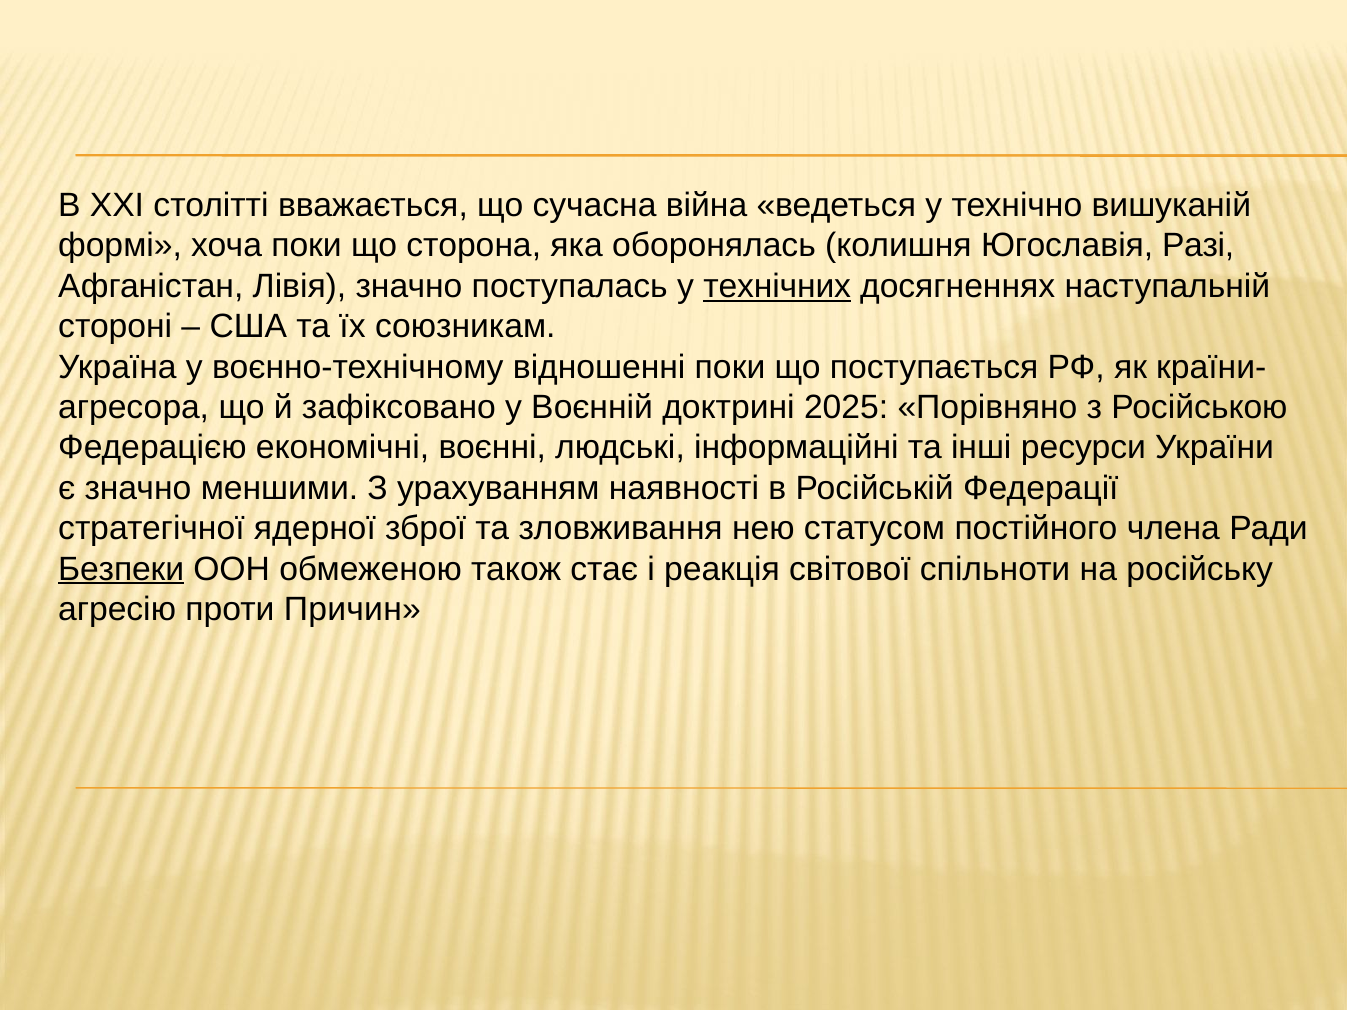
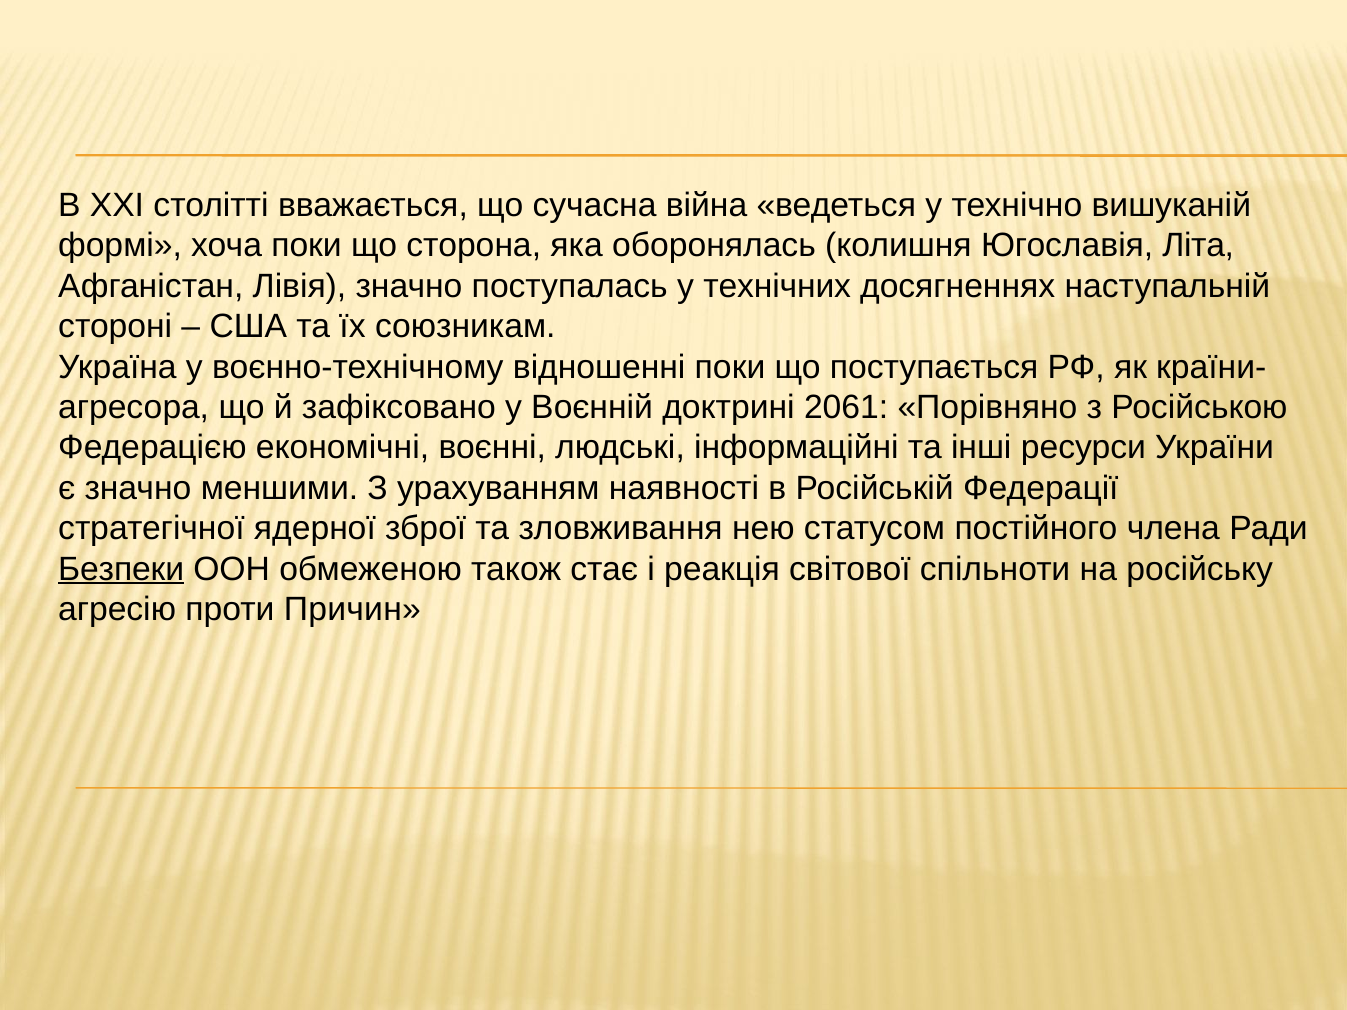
Разі: Разі -> Літа (1198, 246)
технічних underline: present -> none (777, 286)
2025: 2025 -> 2061 (846, 407)
